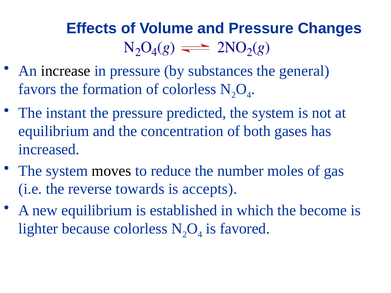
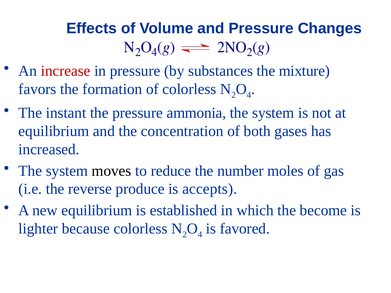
increase colour: black -> red (66, 71)
general: general -> mixture (304, 71)
predicted: predicted -> ammonia (196, 113)
towards: towards -> produce (140, 189)
